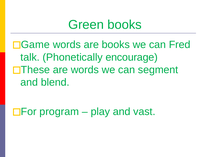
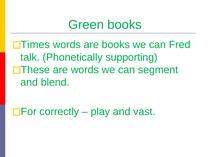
Game: Game -> Times (35, 45)
encourage: encourage -> supporting (132, 57)
program: program -> correctly (59, 112)
